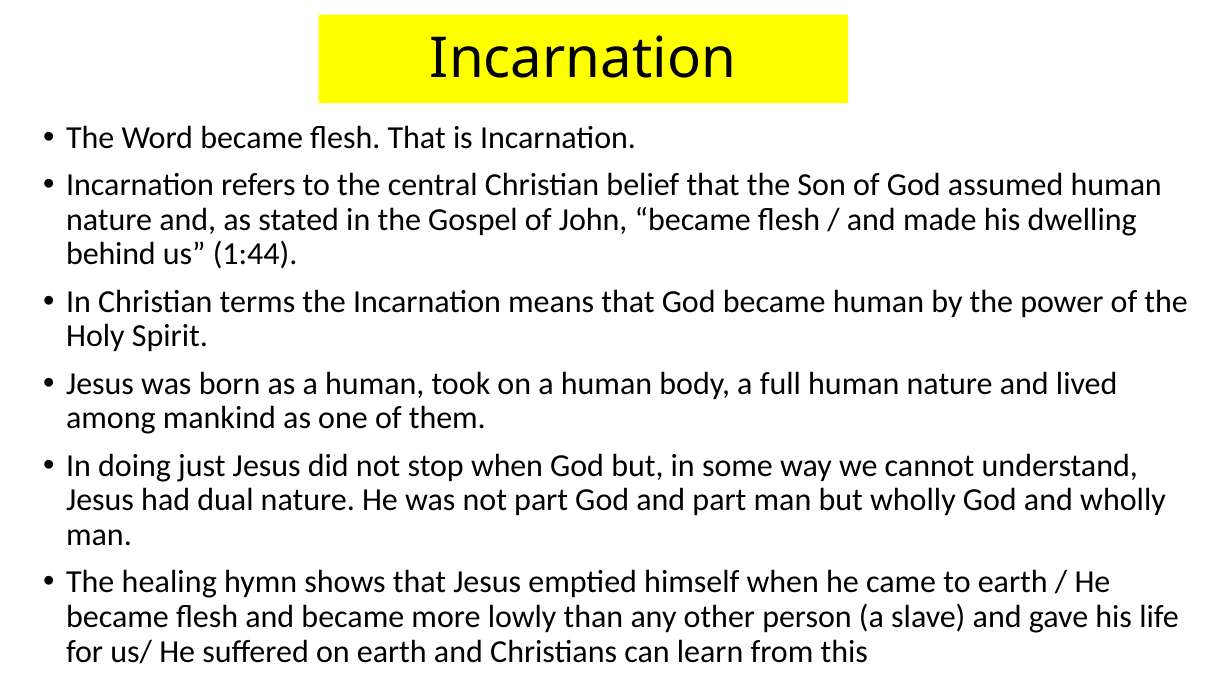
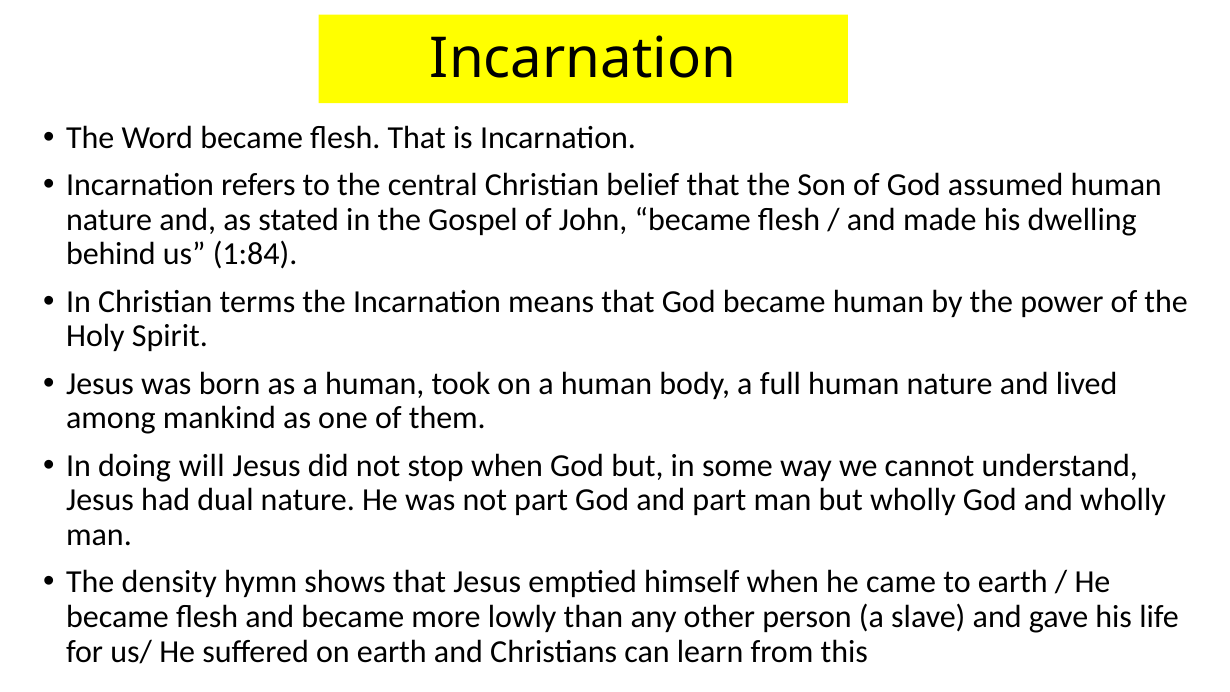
1:44: 1:44 -> 1:84 (255, 254)
just: just -> will (202, 466)
healing: healing -> density (169, 582)
